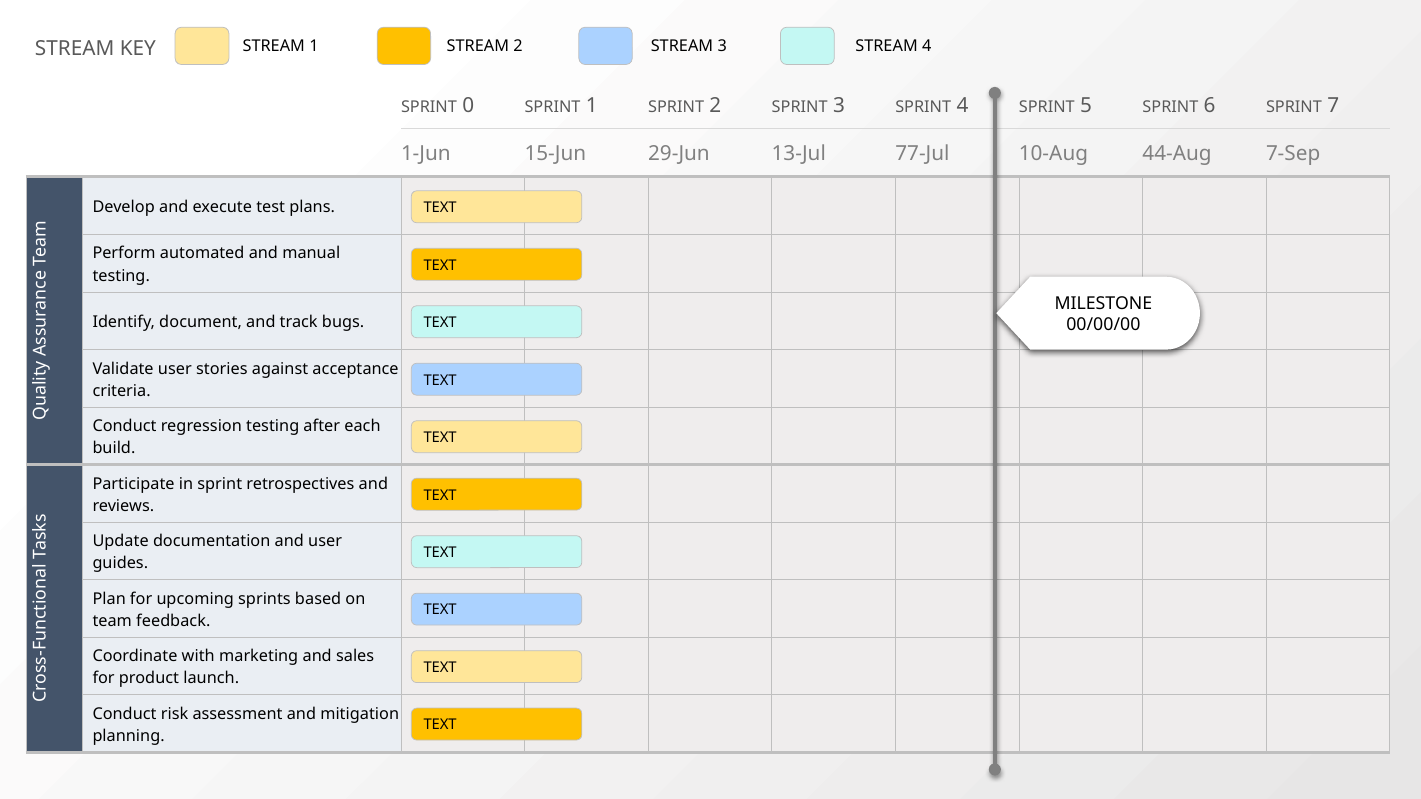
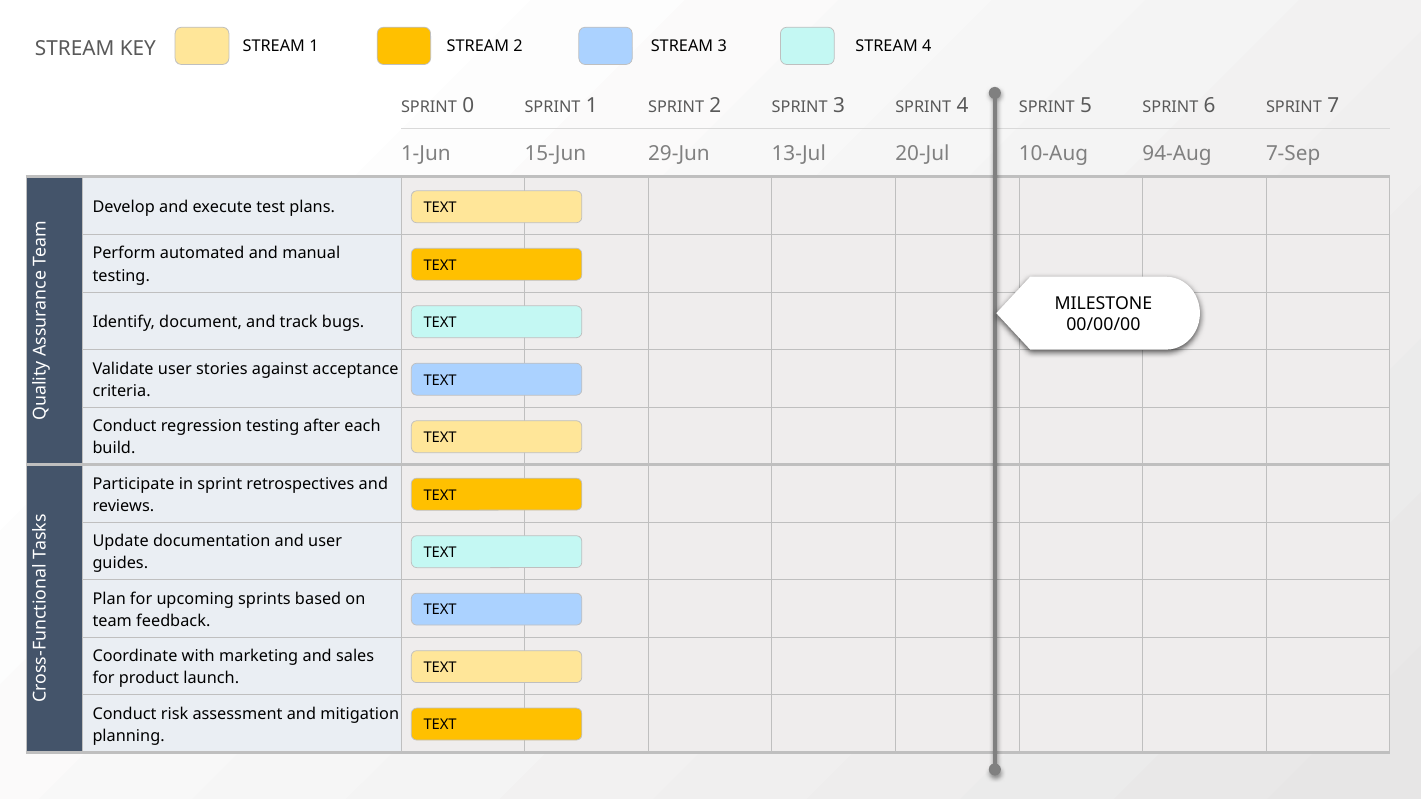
77-Jul: 77-Jul -> 20-Jul (922, 154)
44-Aug: 44-Aug -> 94-Aug (1177, 154)
